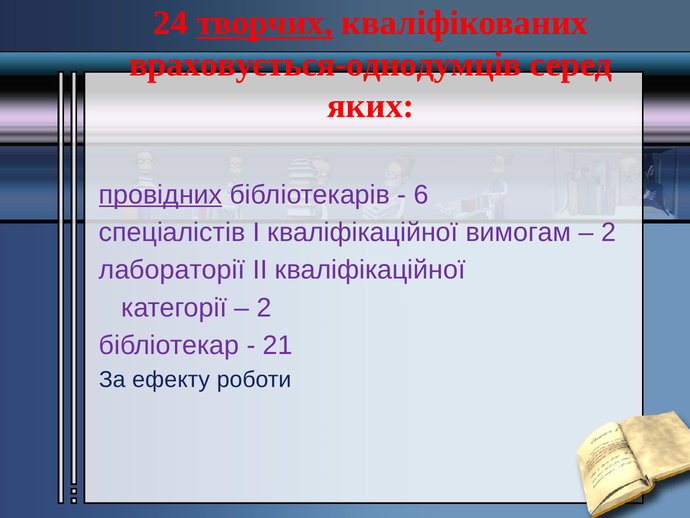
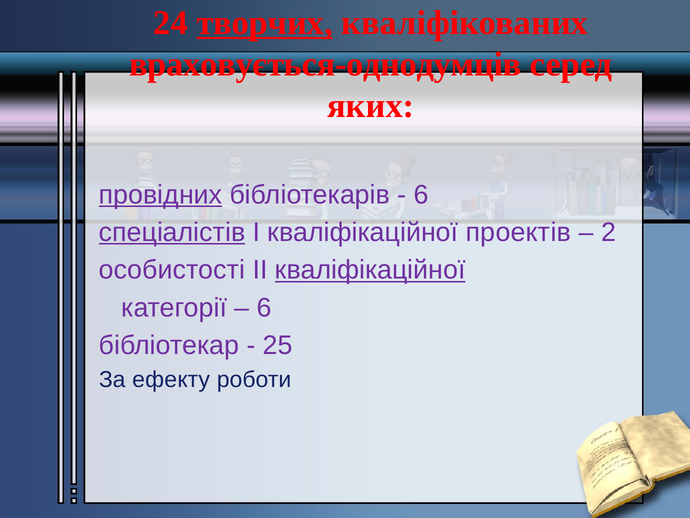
спеціалістів underline: none -> present (172, 232)
вимогам: вимогам -> проектів (518, 232)
лабораторії: лабораторії -> особистості (172, 270)
кваліфікаційної underline: none -> present (370, 270)
2: 2 -> 6 (264, 307)
21: 21 -> 25 (278, 345)
